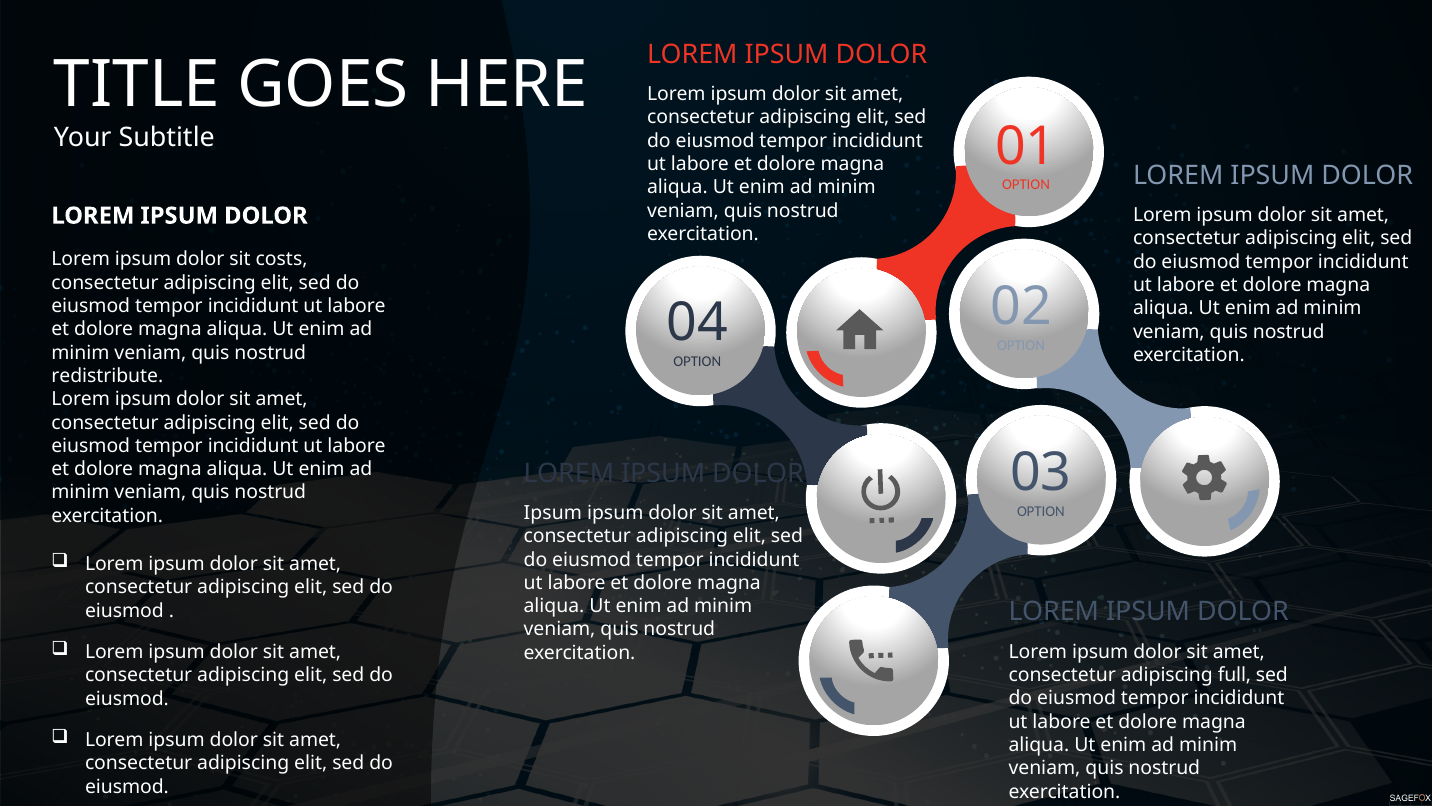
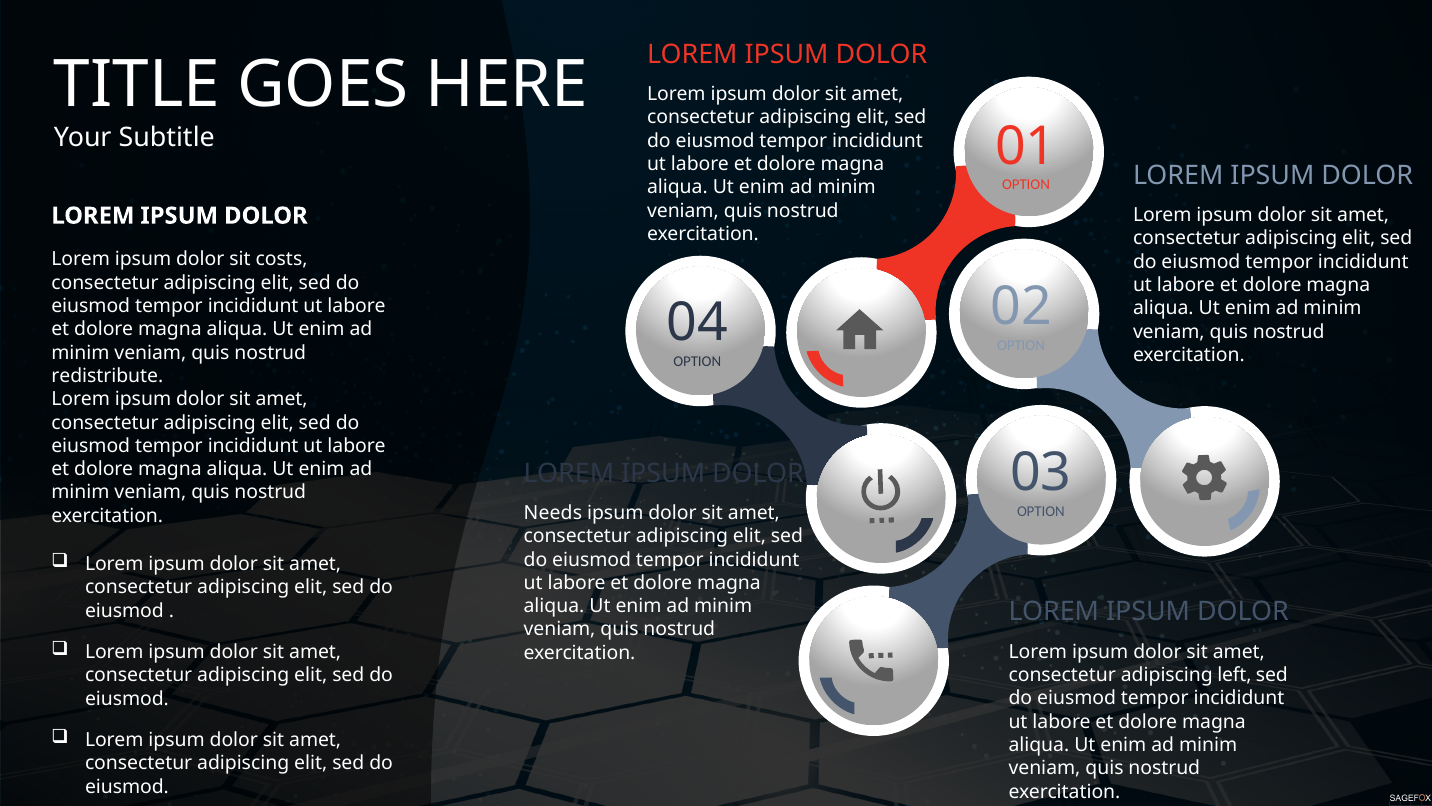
Ipsum: Ipsum -> Needs (553, 513)
full: full -> left (1234, 675)
